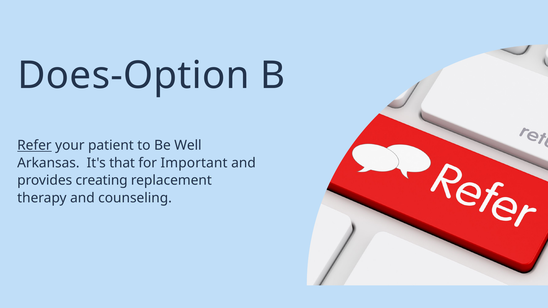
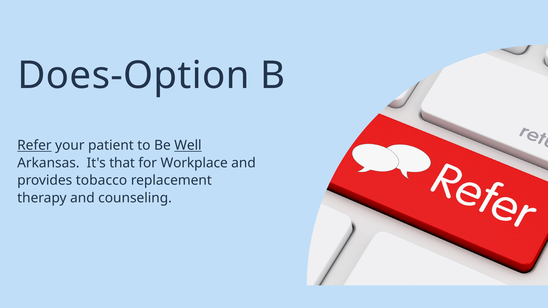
Well underline: none -> present (188, 146)
Important: Important -> Workplace (194, 163)
creating: creating -> tobacco (101, 181)
